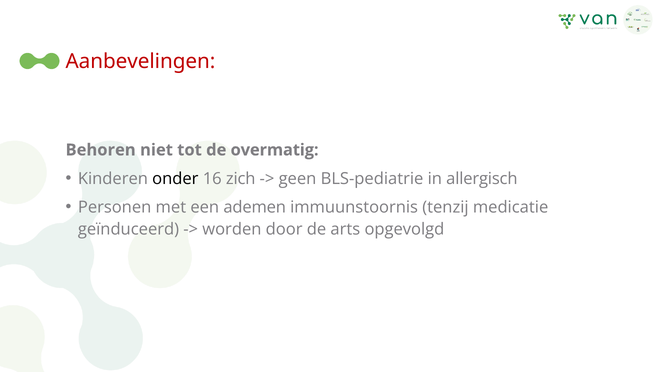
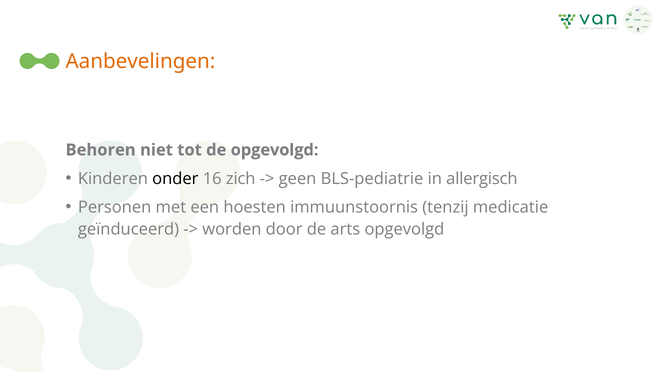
Aanbevelingen colour: red -> orange (140, 62)
de overmatig: overmatig -> opgevolgd (275, 150)
ademen: ademen -> hoesten (255, 208)
